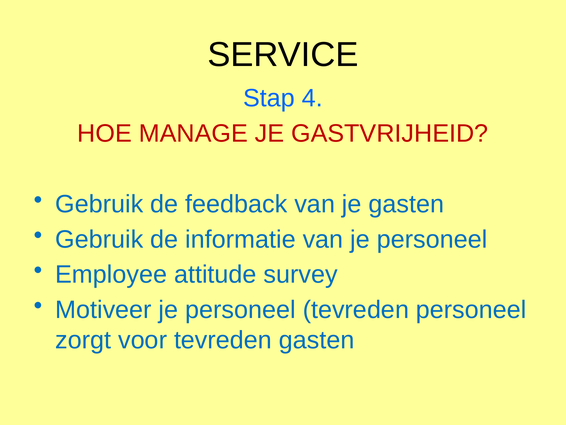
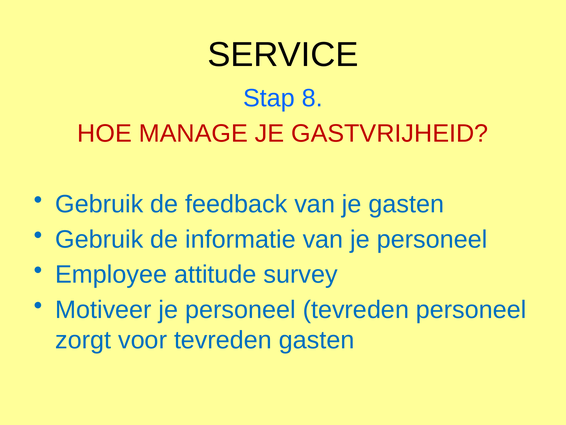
4: 4 -> 8 (312, 98)
